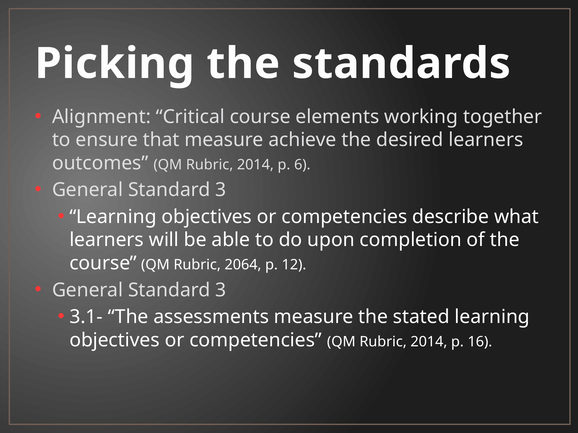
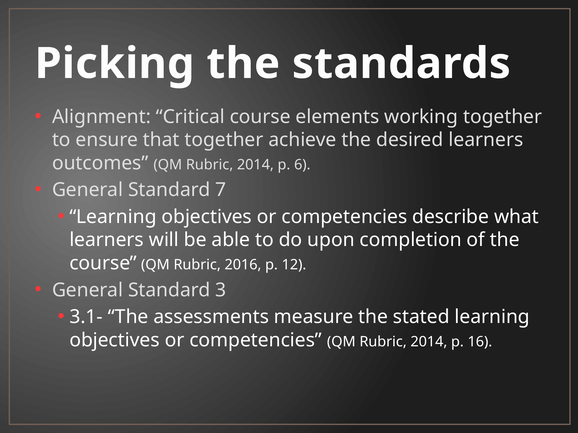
that measure: measure -> together (224, 140)
3: 3 -> 7 (221, 190)
2064: 2064 -> 2016 (243, 265)
